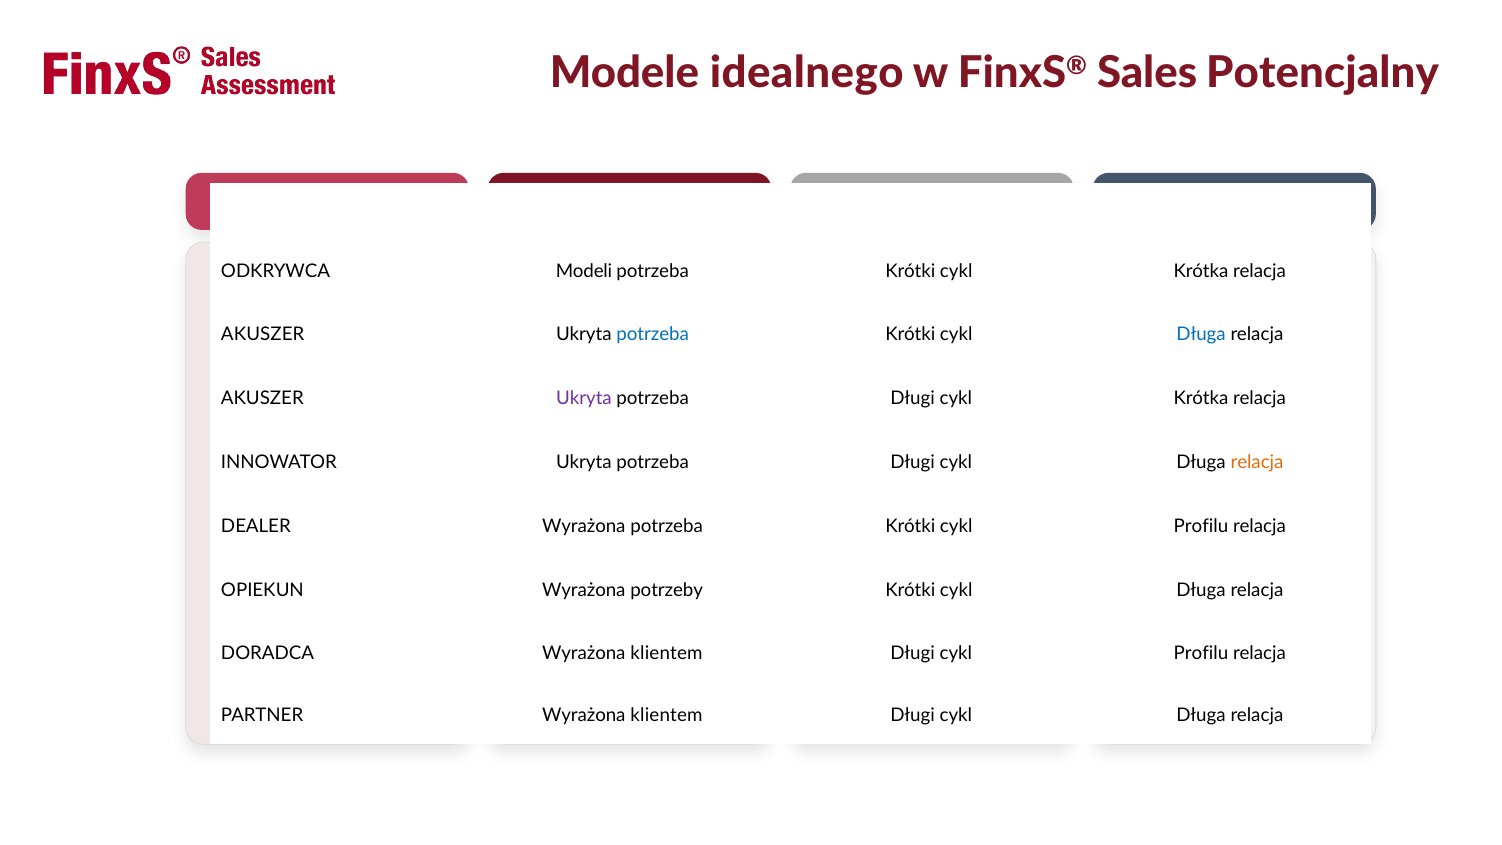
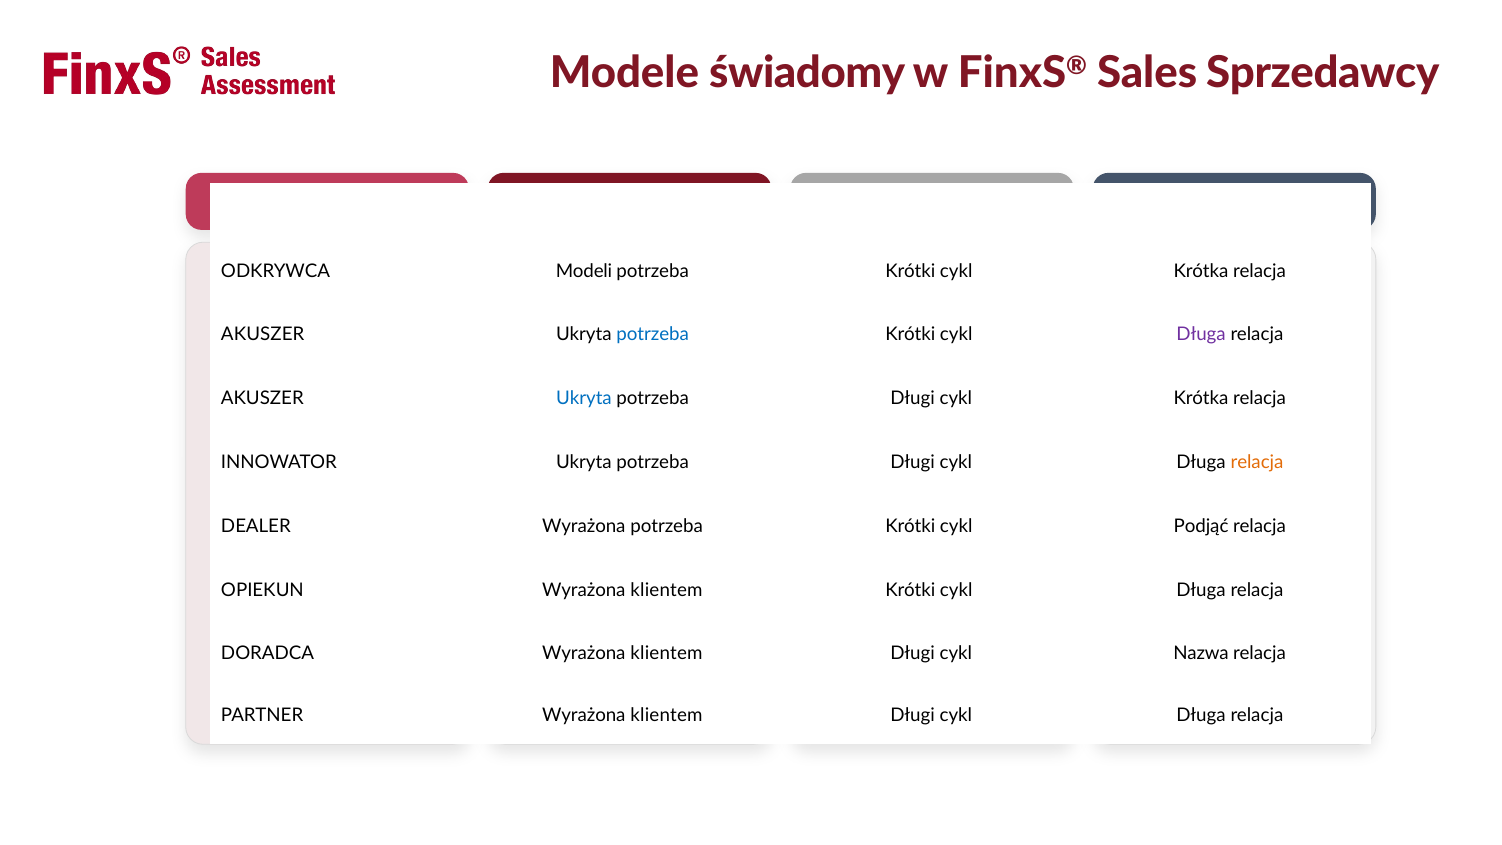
idealnego: idealnego -> świadomy (807, 73)
Potencjalny: Potencjalny -> Sprzedawcy (1323, 73)
Długa colour: blue -> purple (1201, 335)
Ukryta colour: purple -> blue (584, 398)
Krótki cykl Profilu: Profilu -> Podjąć (1201, 526)
OPIEKUN Wyrażona potrzeby: potrzeby -> klientem (667, 590)
Długi cykl Profilu: Profilu -> Nazwa (1201, 654)
